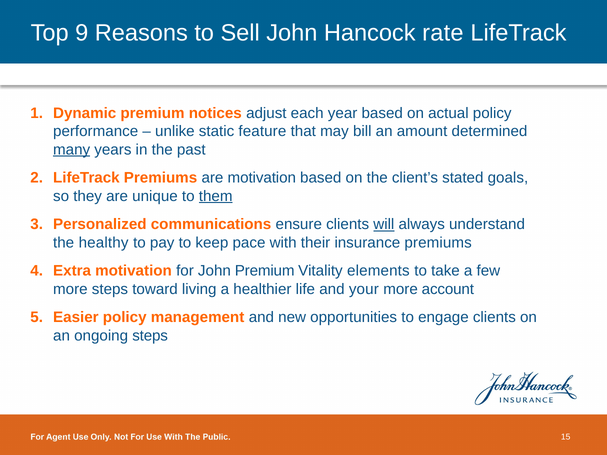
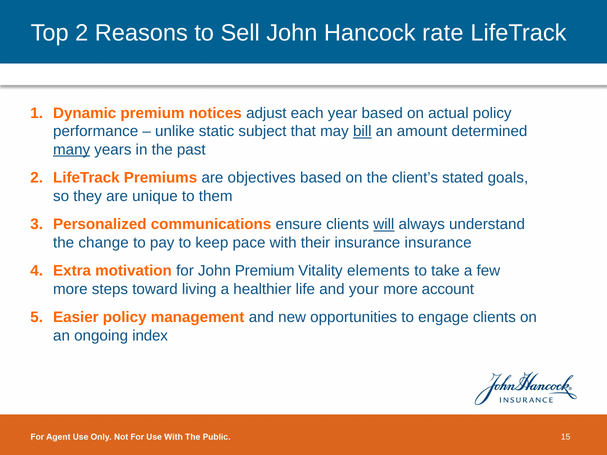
Top 9: 9 -> 2 (82, 33)
feature: feature -> subject (262, 131)
bill underline: none -> present (362, 131)
are motivation: motivation -> objectives (262, 178)
them underline: present -> none (216, 196)
healthy: healthy -> change (104, 243)
insurance premiums: premiums -> insurance (438, 243)
ongoing steps: steps -> index (150, 336)
